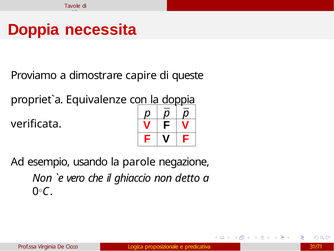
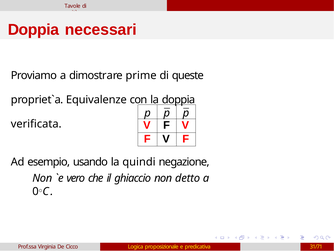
necessita: necessita -> necessari (101, 30)
capire: capire -> prime (141, 75)
parole: parole -> quindi (139, 162)
